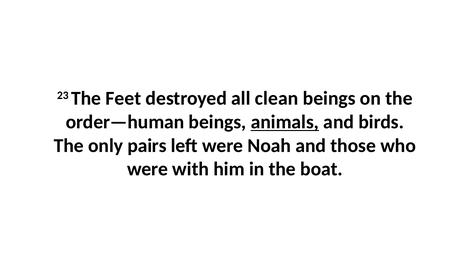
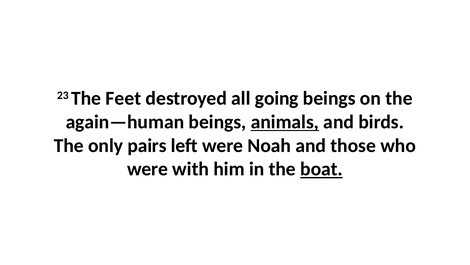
clean: clean -> going (277, 98)
order—human: order—human -> again—human (125, 122)
boat underline: none -> present (322, 169)
